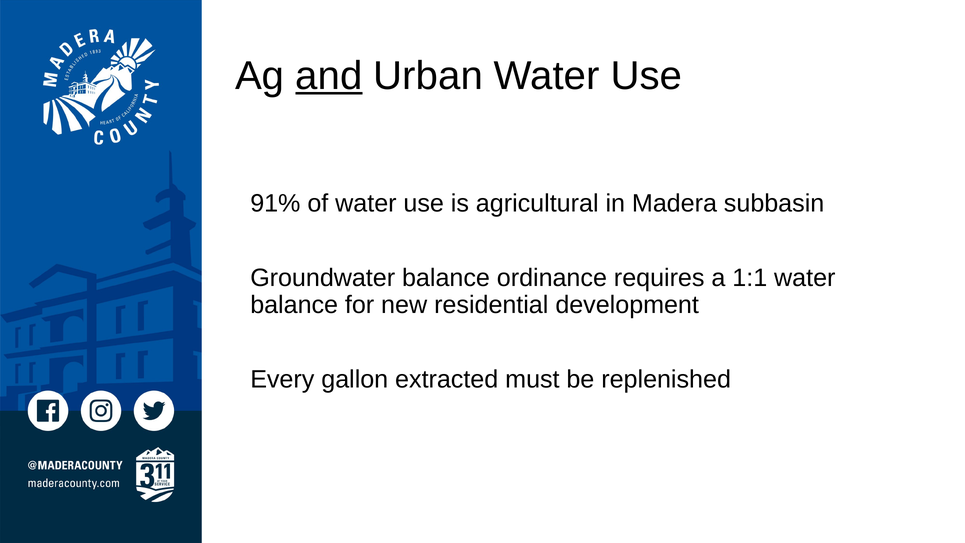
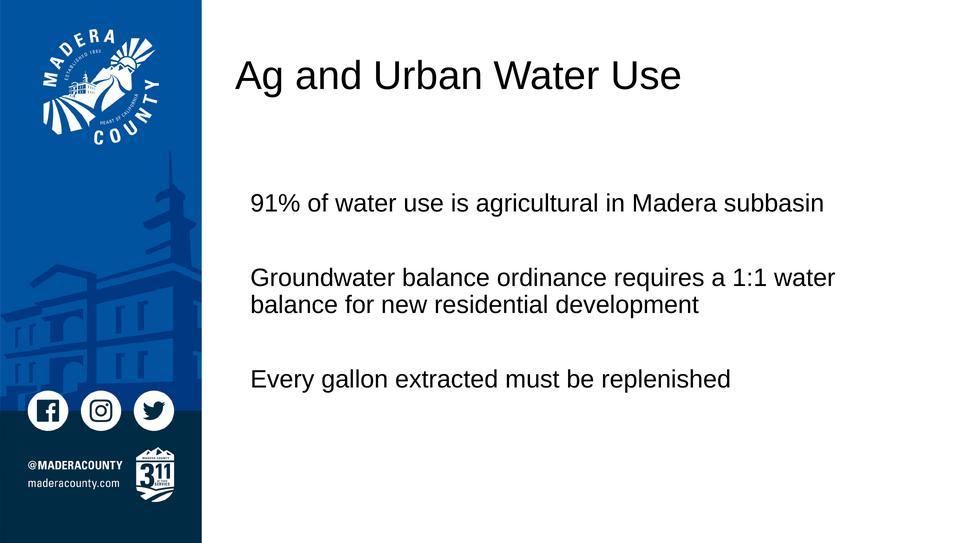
and underline: present -> none (329, 76)
